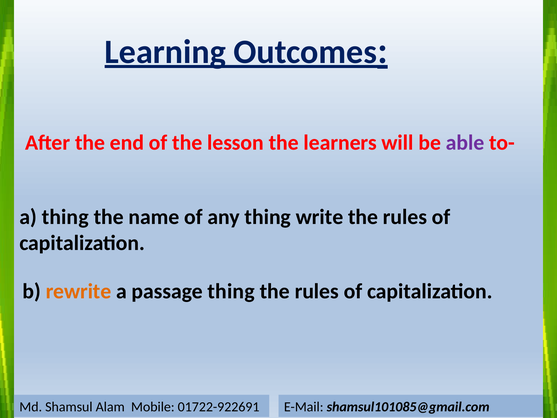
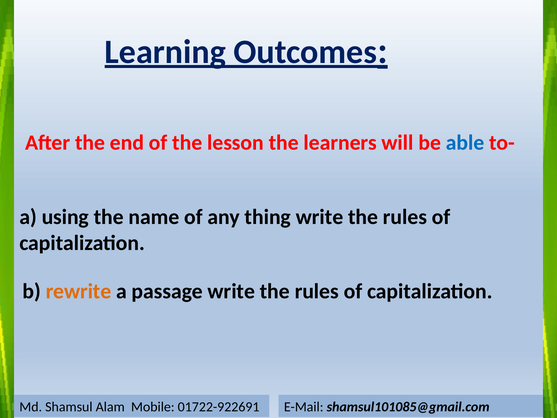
able colour: purple -> blue (465, 143)
a thing: thing -> using (65, 217)
passage thing: thing -> write (231, 291)
